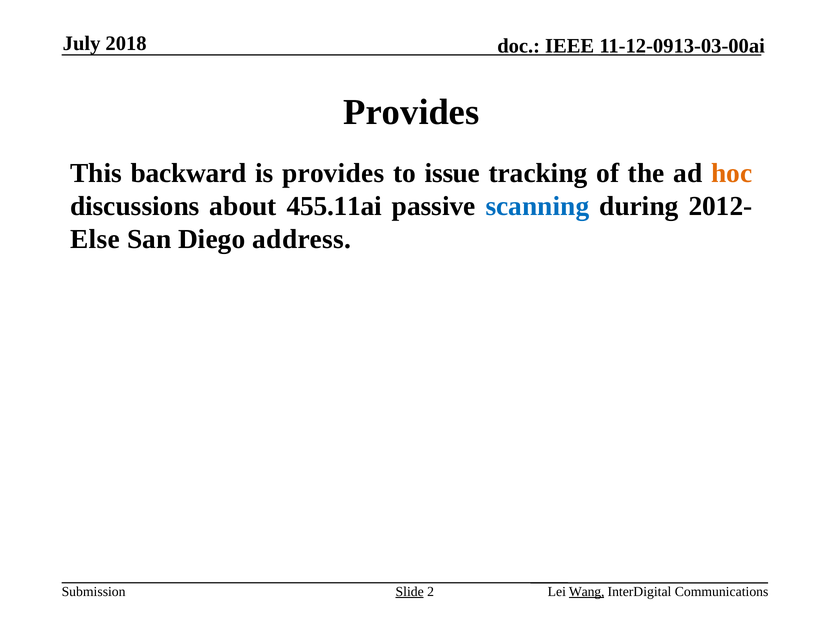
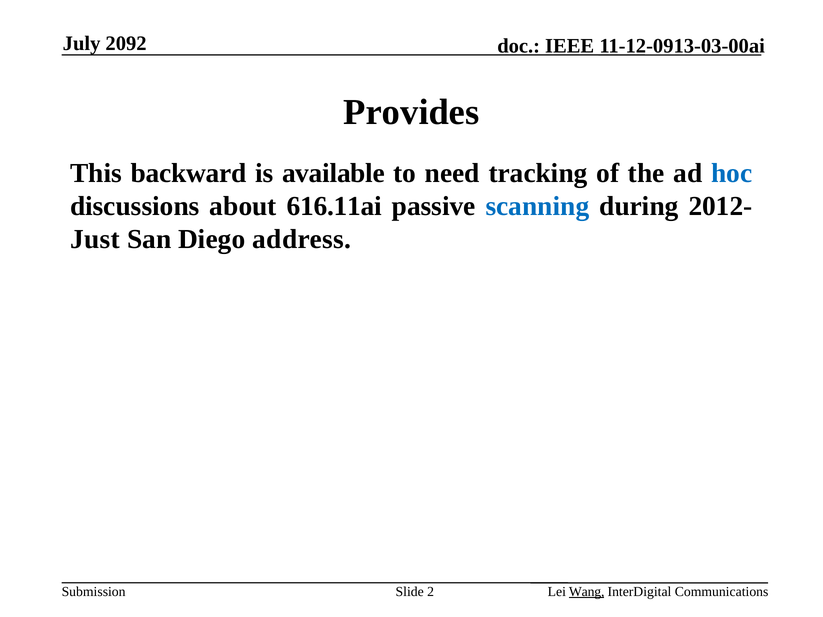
2018: 2018 -> 2092 (126, 44)
is provides: provides -> available (333, 173)
issue: issue -> need (452, 173)
hoc colour: orange -> blue (732, 173)
455.11ai: 455.11ai -> 616.11ai (334, 206)
Else: Else -> Just (95, 239)
Slide underline: present -> none (410, 592)
